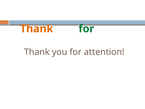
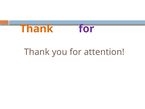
for colour: green -> purple (86, 29)
